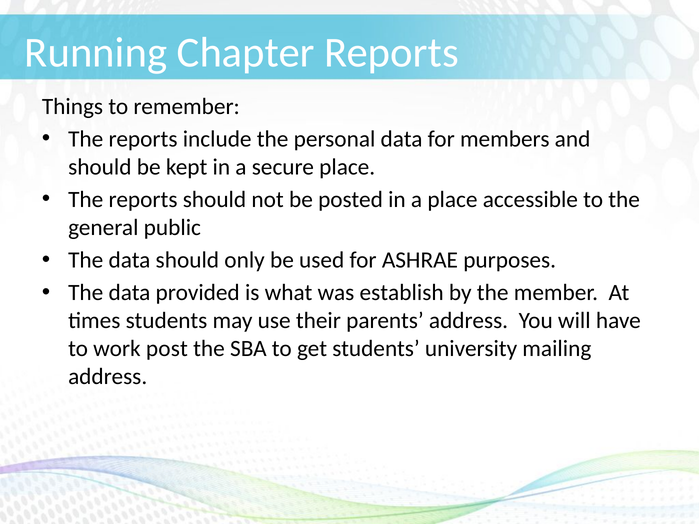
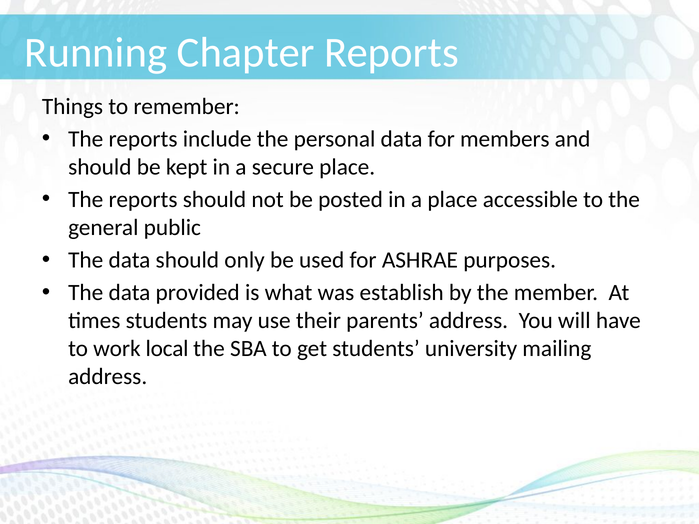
post: post -> local (167, 349)
